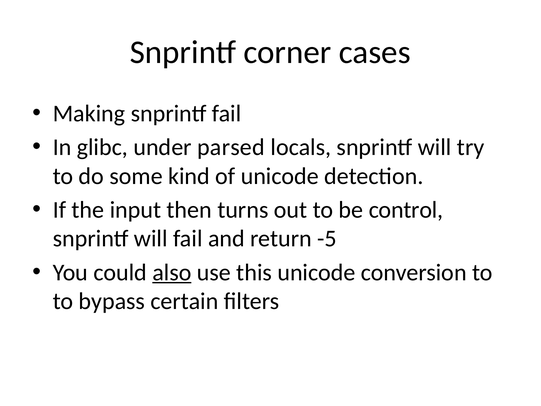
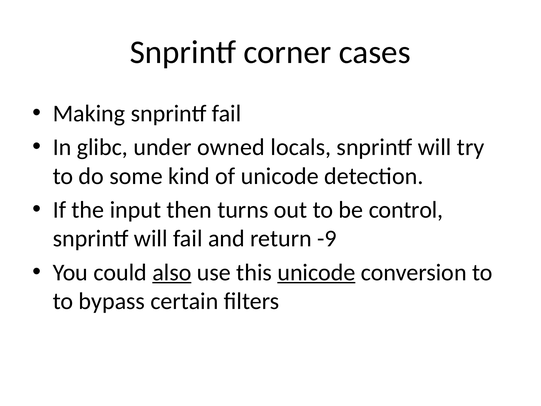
parsed: parsed -> owned (231, 147)
-5: -5 -> -9 (327, 239)
unicode underline: none -> present (316, 272)
